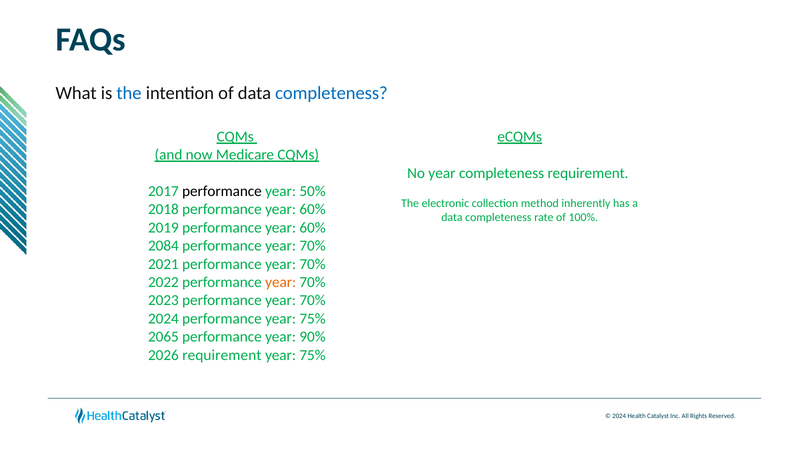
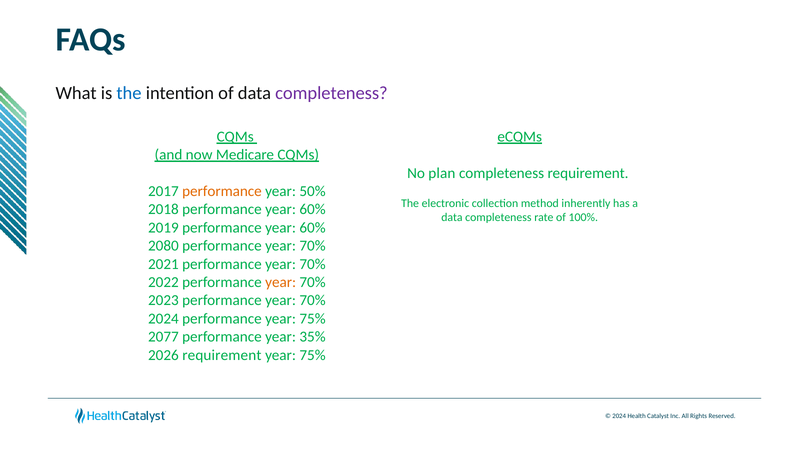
completeness colour: blue -> purple (331, 93)
No year: year -> plan (442, 173)
performance colour: black -> orange (222, 191)
2084: 2084 -> 2080 (163, 246)
2065: 2065 -> 2077 (163, 337)
90%: 90% -> 35% (313, 337)
